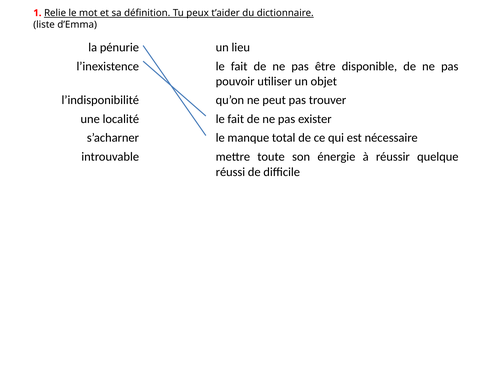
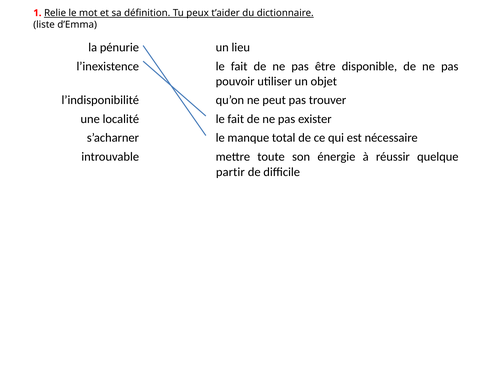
réussi: réussi -> partir (230, 172)
